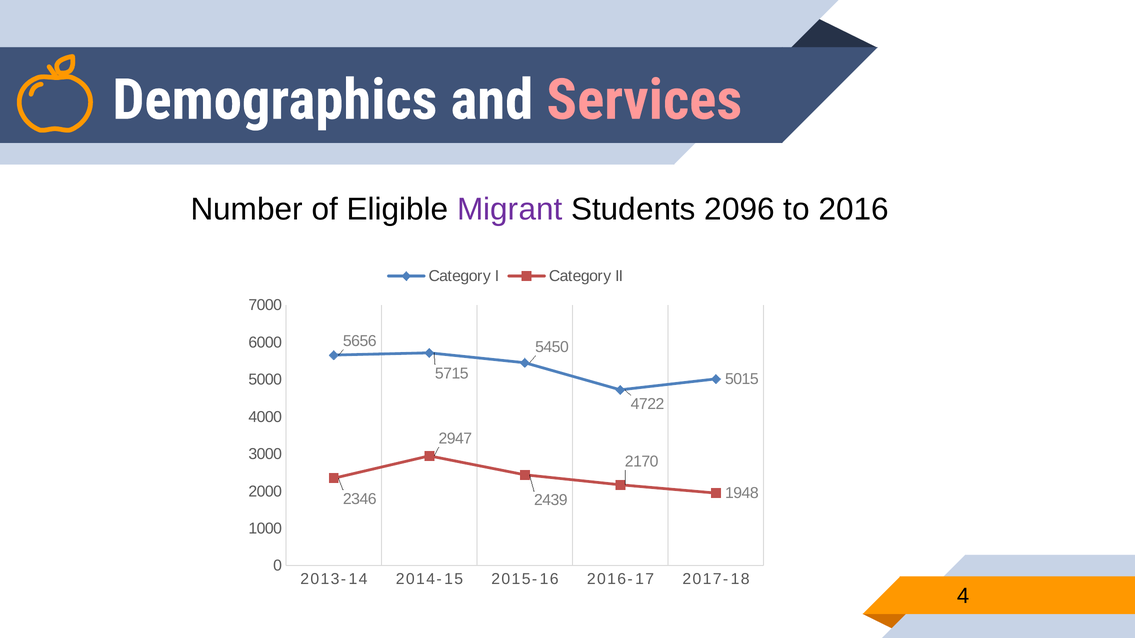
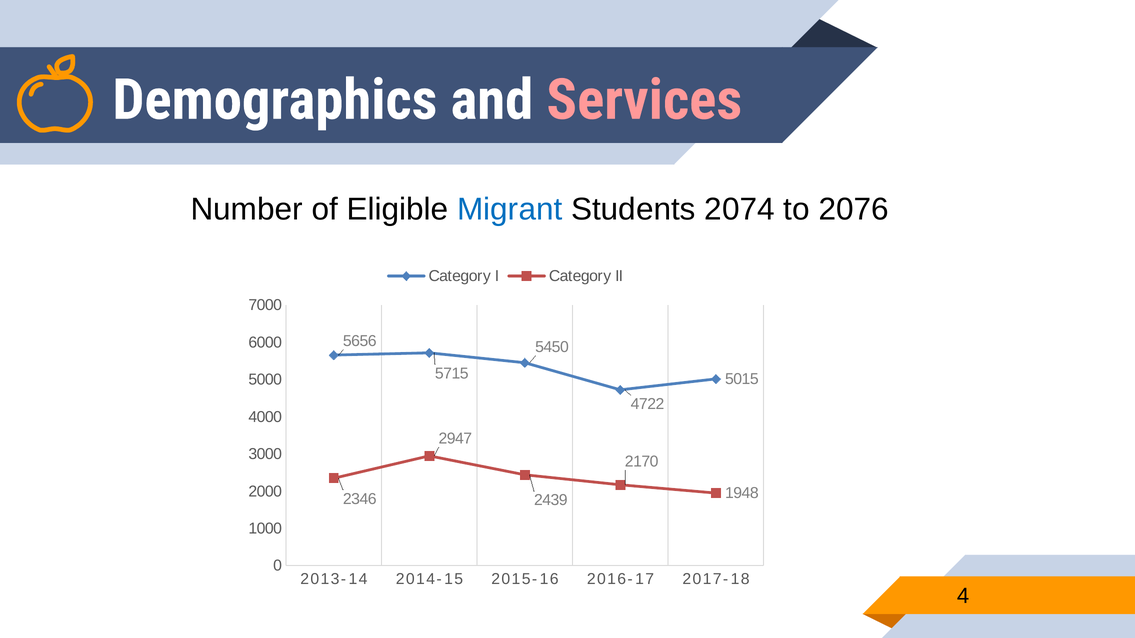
Migrant colour: purple -> blue (510, 209)
2096: 2096 -> 2074 (740, 209)
2016: 2016 -> 2076 (854, 209)
